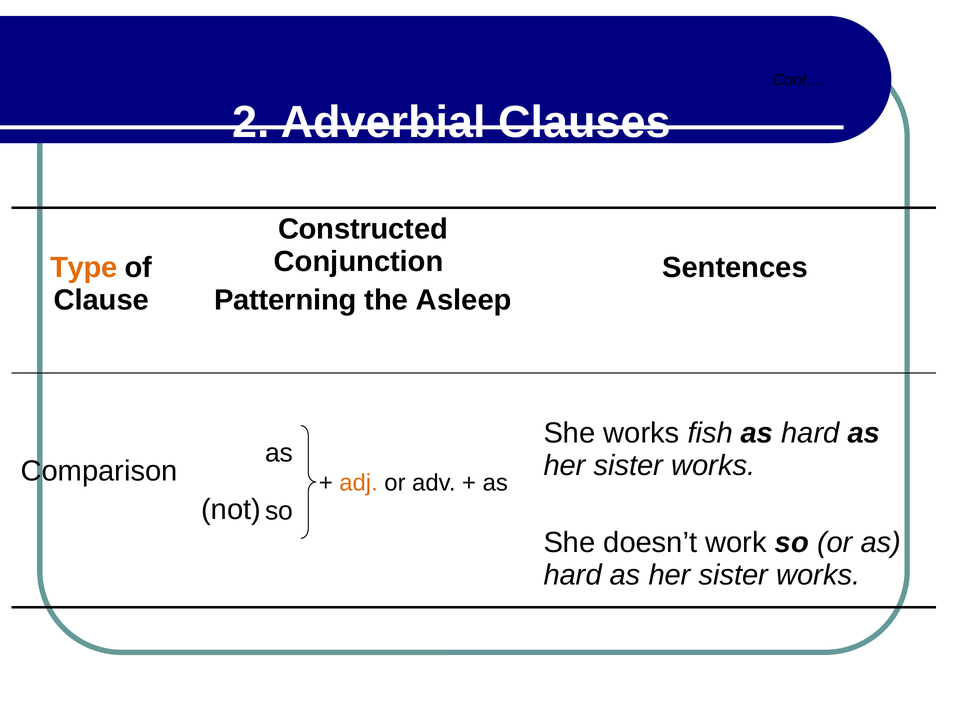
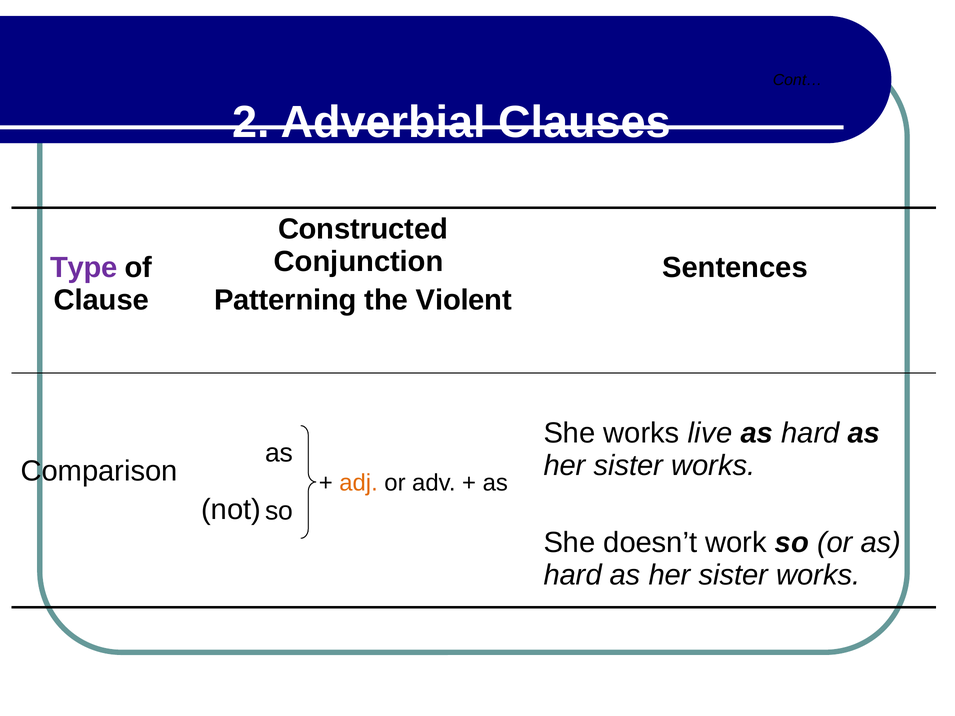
Type colour: orange -> purple (84, 268)
Asleep: Asleep -> Violent (464, 300)
fish: fish -> live (710, 433)
